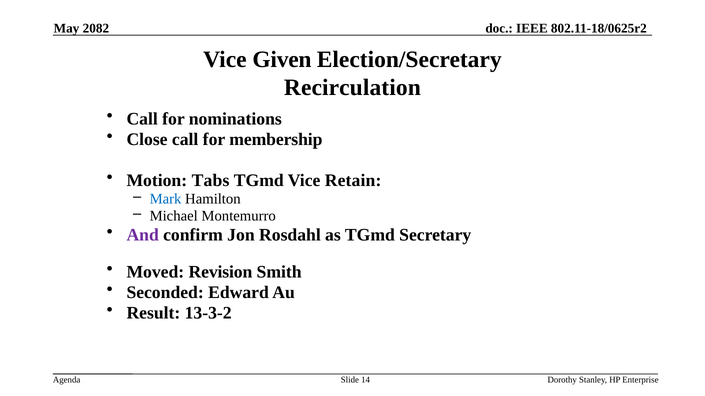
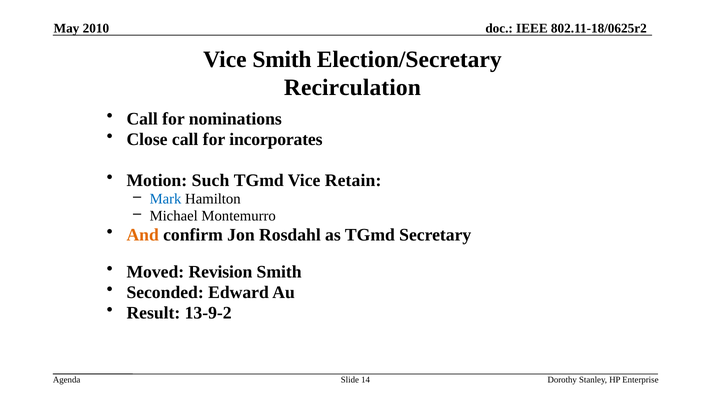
2082: 2082 -> 2010 (96, 28)
Vice Given: Given -> Smith (282, 60)
membership: membership -> incorporates (276, 140)
Tabs: Tabs -> Such (211, 181)
And colour: purple -> orange (143, 235)
13-3-2: 13-3-2 -> 13-9-2 (208, 313)
